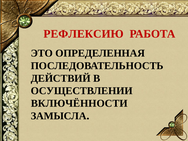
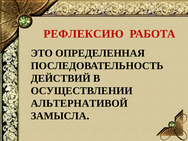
ВКЛЮЧЁННОСТИ: ВКЛЮЧЁННОСТИ -> АЛЬТЕРНАТИВОЙ (79, 103)
